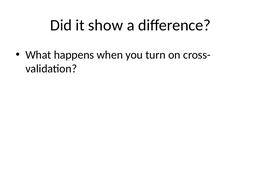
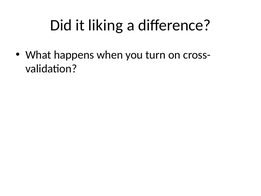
show: show -> liking (106, 25)
